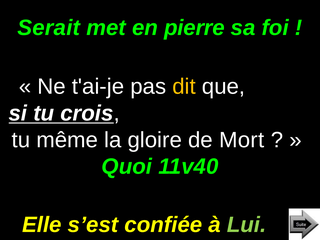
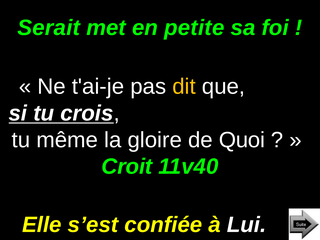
pierre: pierre -> petite (194, 28)
Mort: Mort -> Quoi (242, 140)
Quoi: Quoi -> Croit (127, 167)
Lui colour: light green -> white (247, 225)
